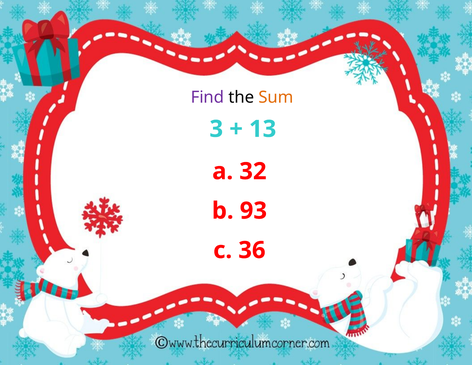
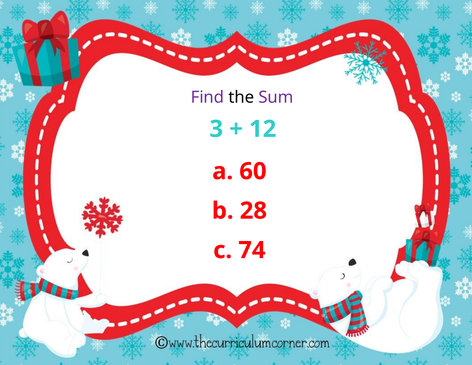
Sum colour: orange -> purple (276, 97)
13: 13 -> 12 (263, 129)
32: 32 -> 60 (253, 171)
93: 93 -> 28 (253, 211)
36: 36 -> 74 (252, 250)
